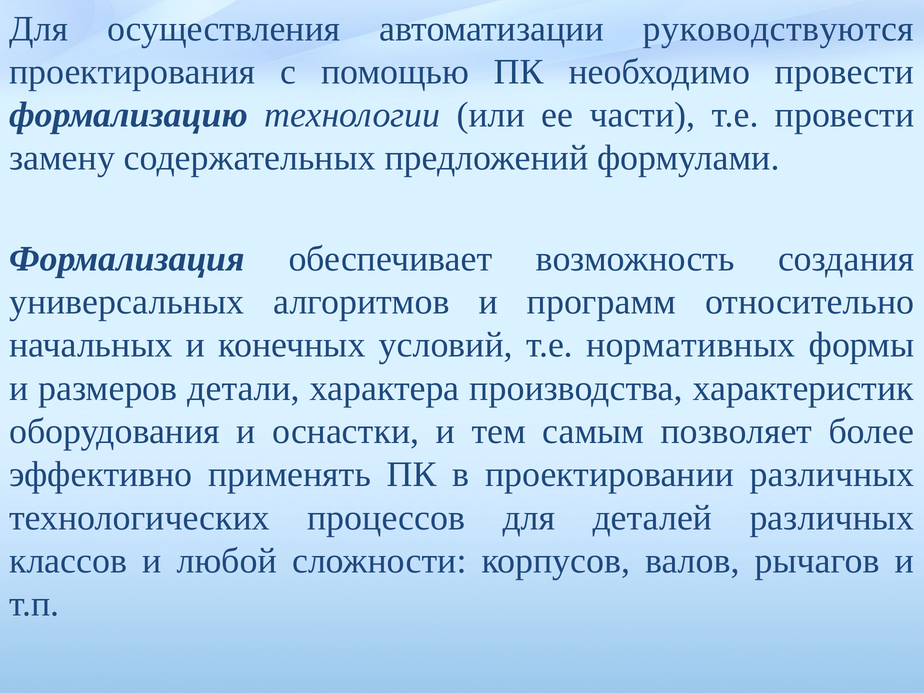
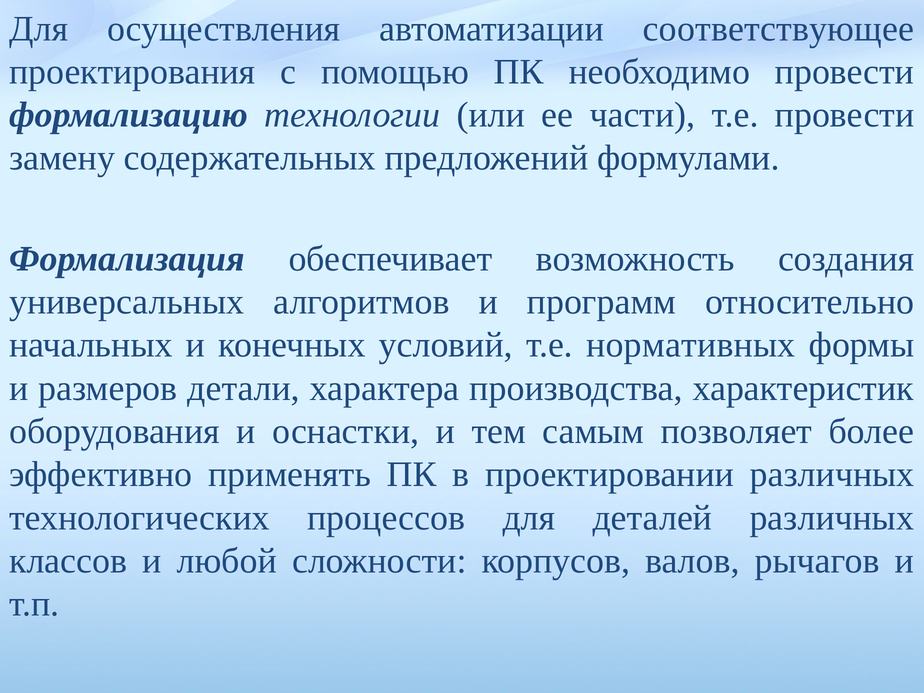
руководствуются: руководствуются -> соответствующее (779, 29)
